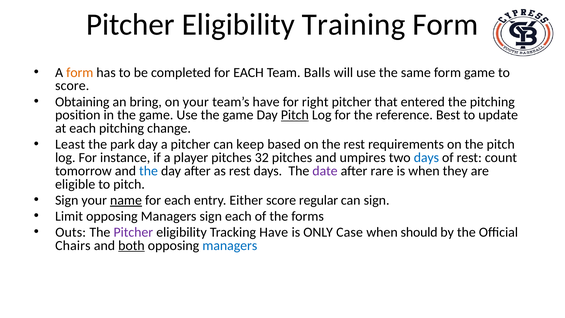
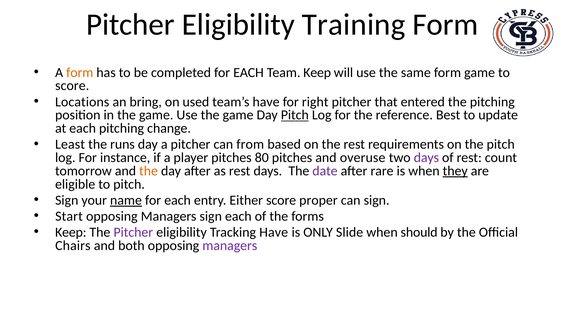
Team Balls: Balls -> Keep (317, 72)
Obtaining: Obtaining -> Locations (82, 102)
on your: your -> used (196, 102)
park: park -> runs (122, 144)
keep: keep -> from (250, 144)
32: 32 -> 80 (262, 158)
umpires: umpires -> overuse (363, 158)
days colour: blue -> purple (426, 158)
the colour: blue -> orange (149, 171)
they underline: none -> present (455, 171)
regular: regular -> proper (318, 200)
Limit: Limit -> Start (69, 216)
Outs: Outs -> Keep (71, 232)
Case: Case -> Slide (350, 232)
both underline: present -> none (131, 245)
managers colour: blue -> purple (230, 245)
